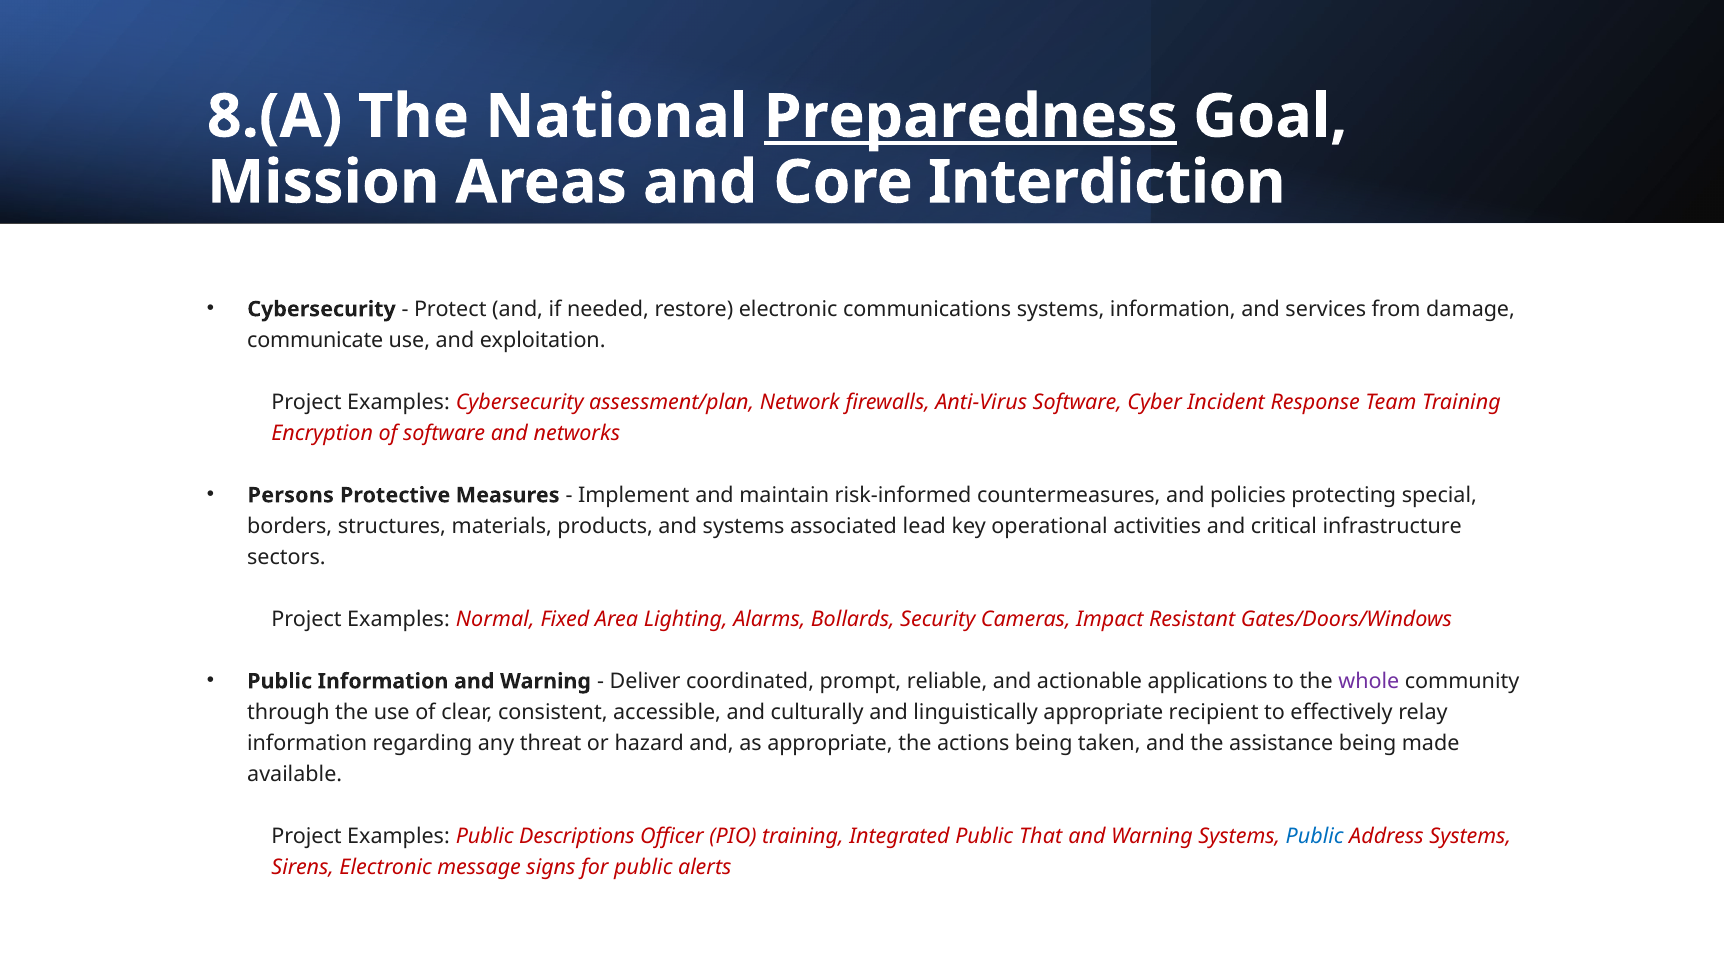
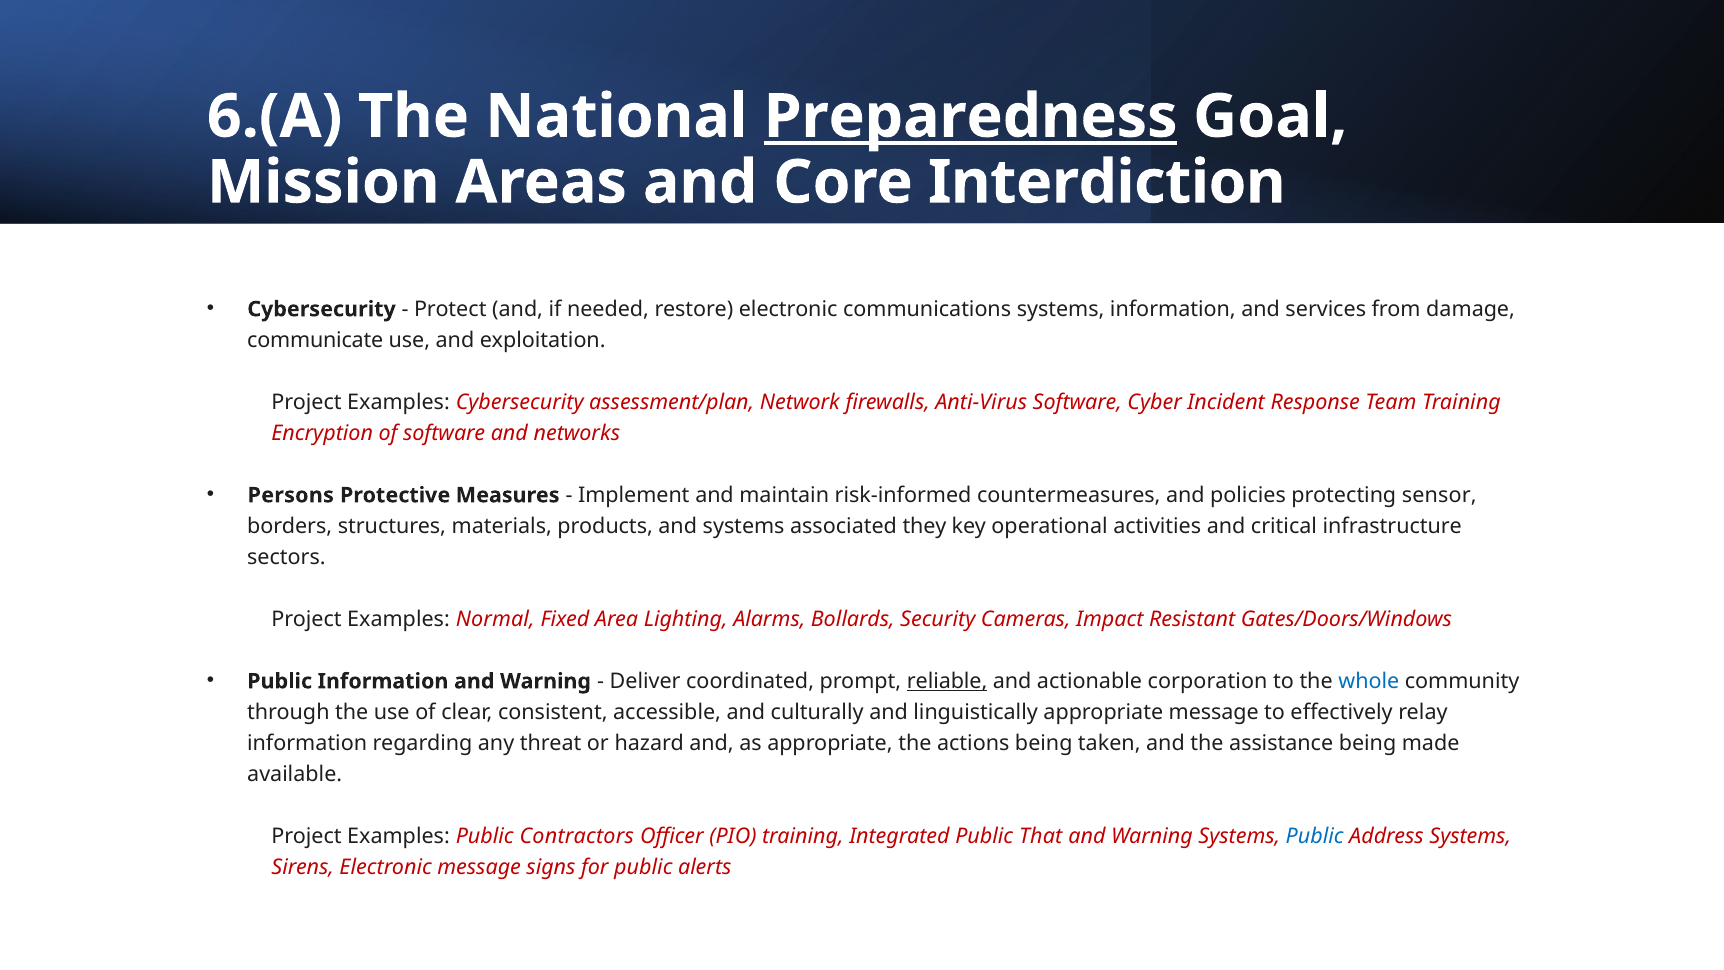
8.(A: 8.(A -> 6.(A (275, 117)
special: special -> sensor (1439, 495)
lead: lead -> they (924, 526)
reliable underline: none -> present (947, 681)
applications: applications -> corporation (1208, 681)
whole colour: purple -> blue (1369, 681)
appropriate recipient: recipient -> message (1214, 712)
Descriptions: Descriptions -> Contractors (577, 836)
